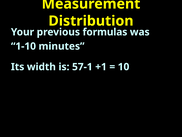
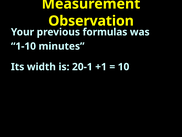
Distribution: Distribution -> Observation (91, 21)
57-1: 57-1 -> 20-1 (82, 67)
